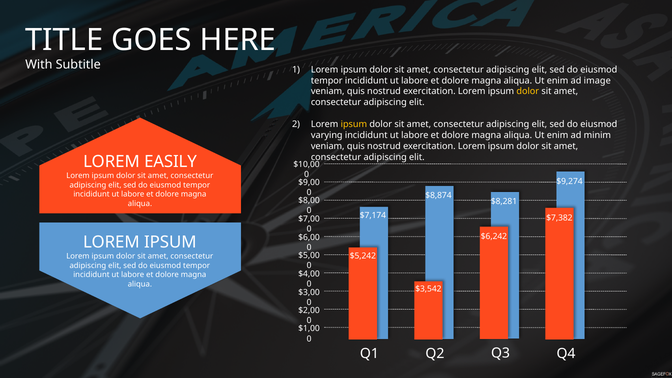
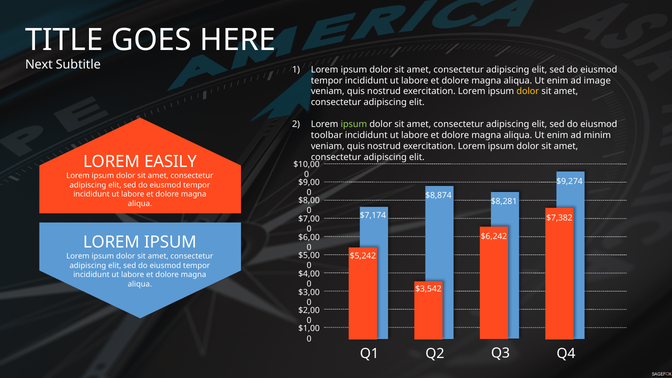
With: With -> Next (39, 65)
ipsum colour: yellow -> light green (354, 124)
varying: varying -> toolbar (327, 135)
